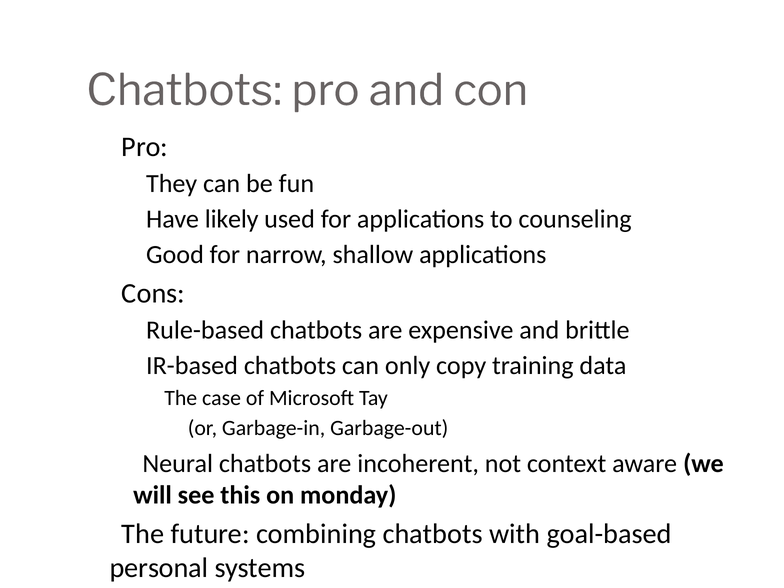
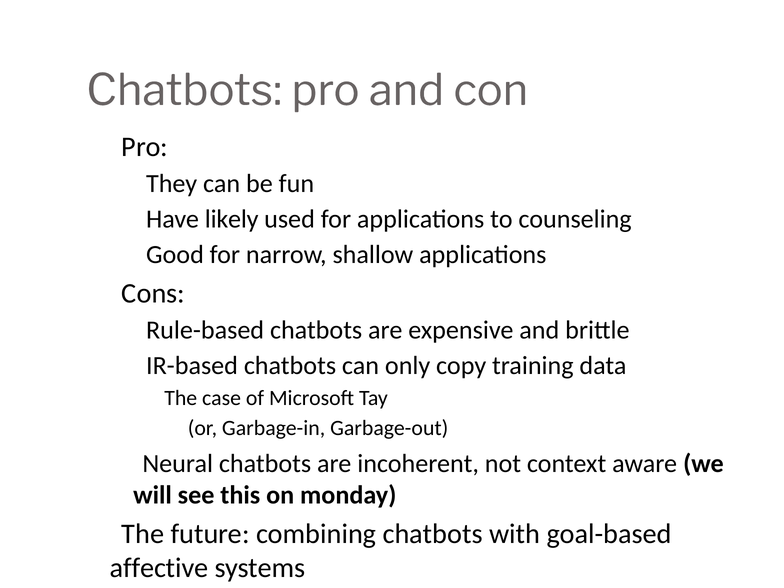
personal: personal -> affective (159, 568)
